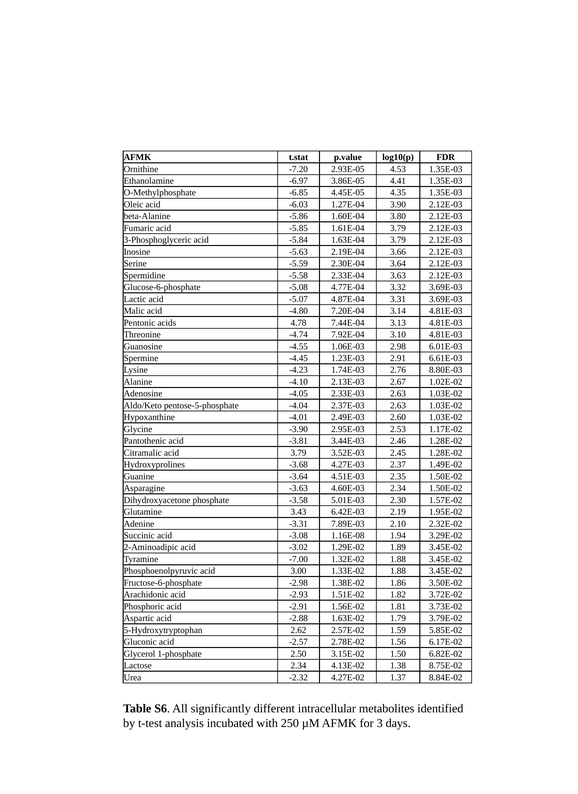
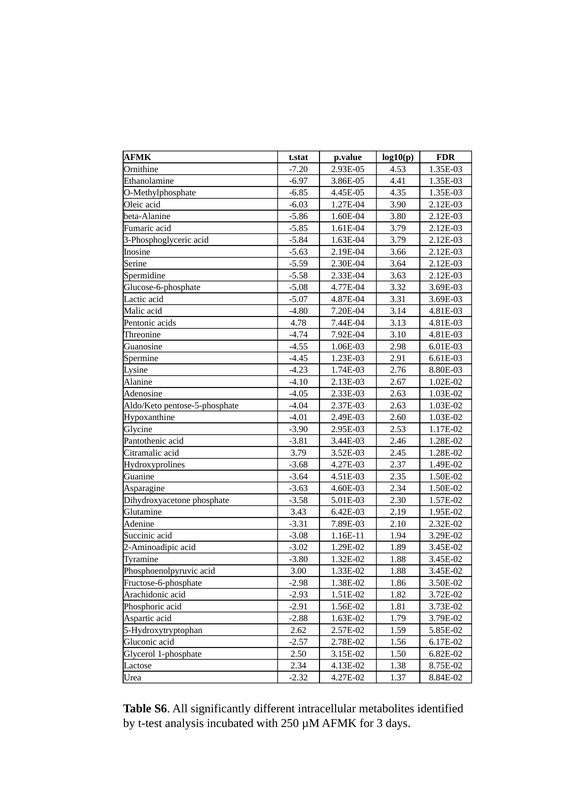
1.16E-08: 1.16E-08 -> 1.16E-11 (348, 536)
-7.00: -7.00 -> -3.80 (298, 560)
